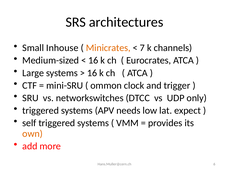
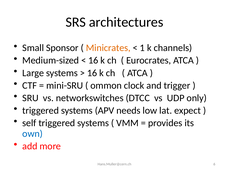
Inhouse: Inhouse -> Sponsor (62, 48)
7: 7 -> 1 (142, 48)
own colour: orange -> blue (33, 133)
